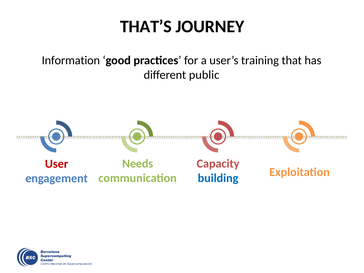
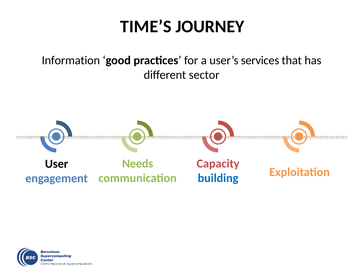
THAT’S: THAT’S -> TIME’S (146, 27)
training: training -> services (260, 60)
public: public -> sector (204, 75)
User colour: red -> black (57, 164)
